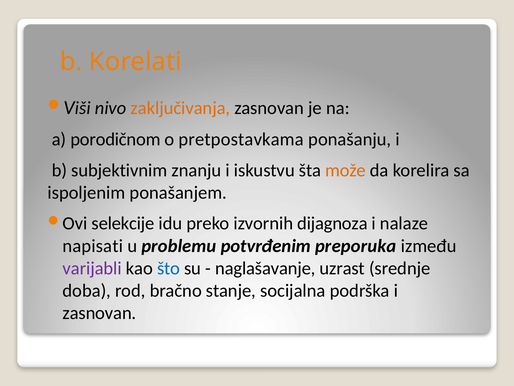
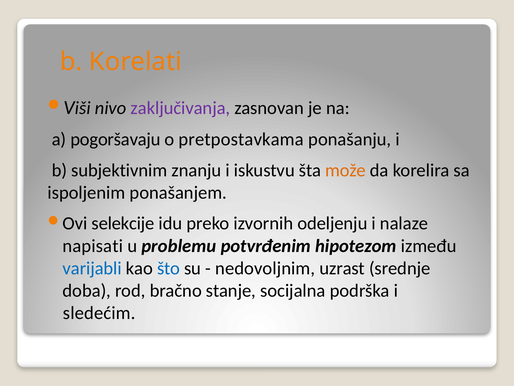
zaključivanja colour: orange -> purple (180, 108)
porodičnom: porodičnom -> pogoršavaju (115, 139)
dijagnoza: dijagnoza -> odeljenju (332, 223)
preporuka: preporuka -> hipotezom (356, 246)
varijabli colour: purple -> blue (92, 268)
naglašavanje: naglašavanje -> nedovoljnim (265, 268)
zasnovan: zasnovan -> sledećim (99, 313)
